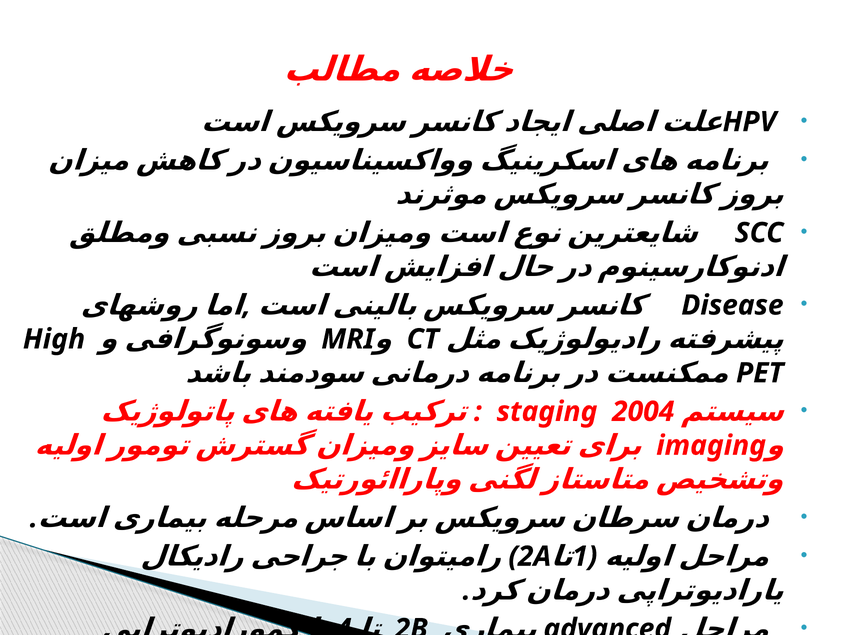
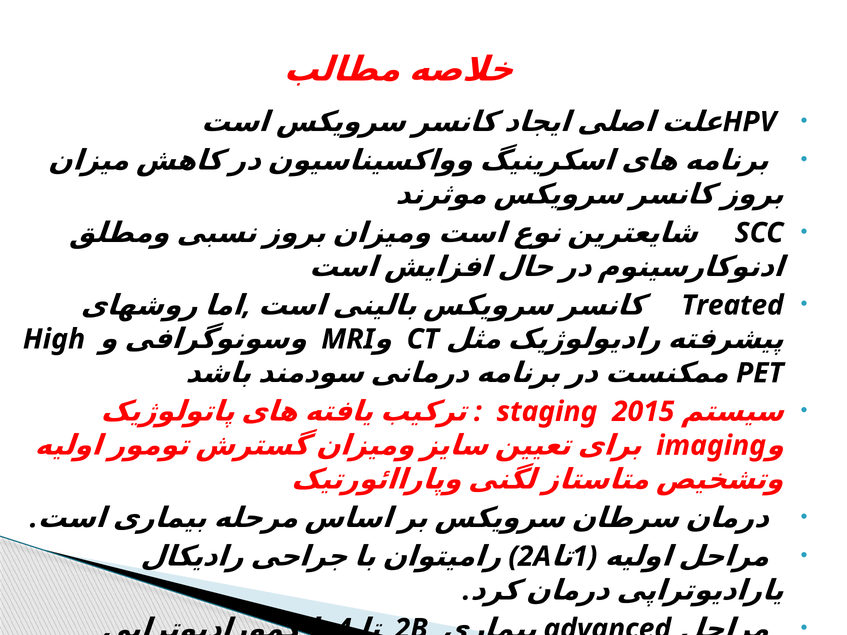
Disease: Disease -> Treated (733, 305)
2004: 2004 -> 2015 (643, 412)
